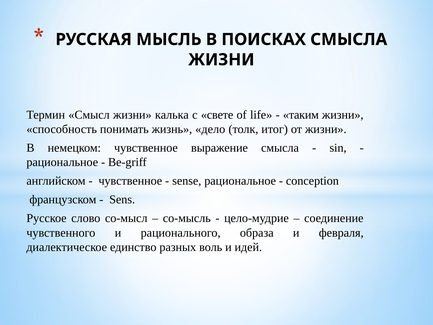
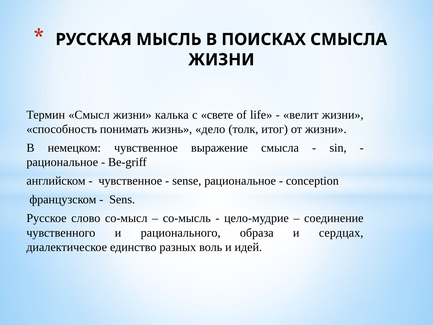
таким: таким -> велит (301, 115)
февраля: февраля -> сердцах (341, 233)
